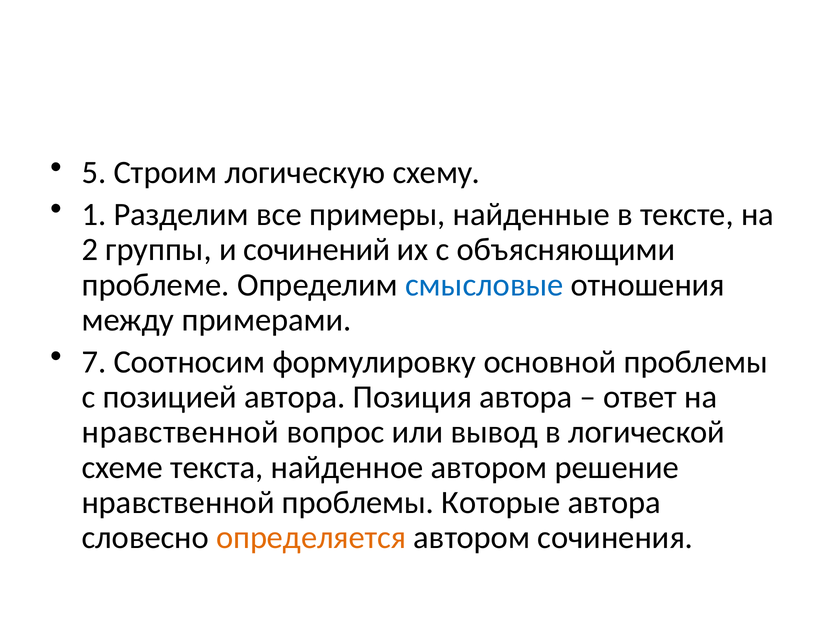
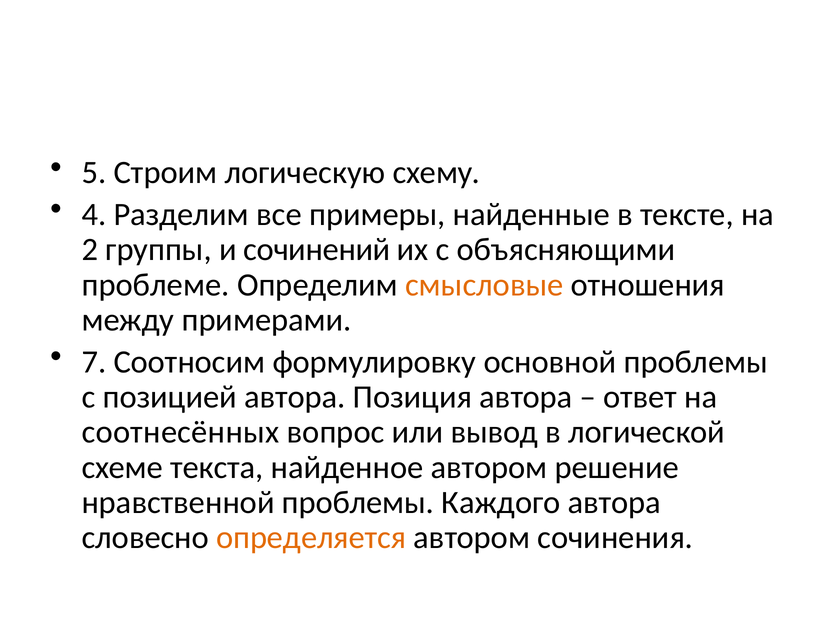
1: 1 -> 4 (94, 214)
смысловые colour: blue -> orange (484, 285)
нравственной: нравственной -> соотнесённых (180, 432)
Которые: Которые -> Каждого (501, 502)
